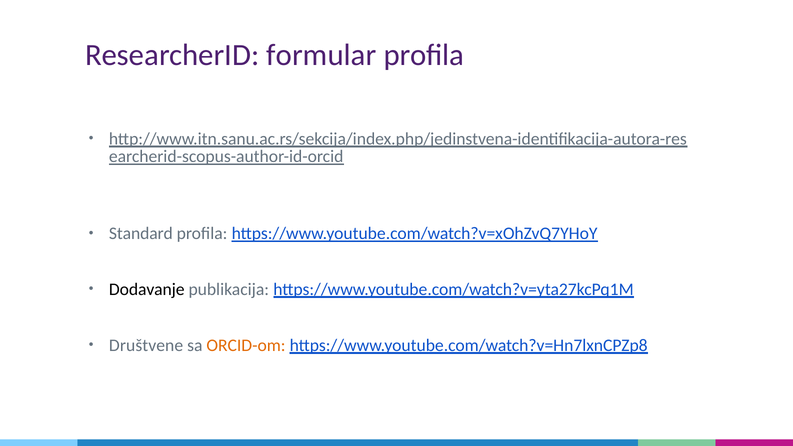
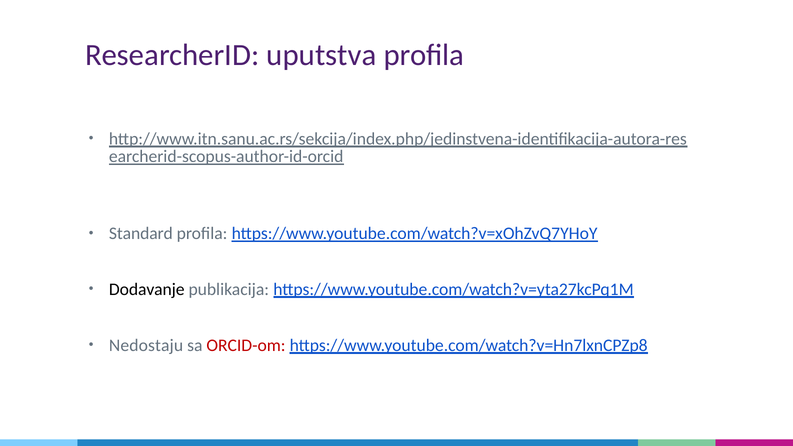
formular: formular -> uputstva (321, 55)
Društvene: Društvene -> Nedostaju (146, 345)
ORCID-om colour: orange -> red (246, 345)
